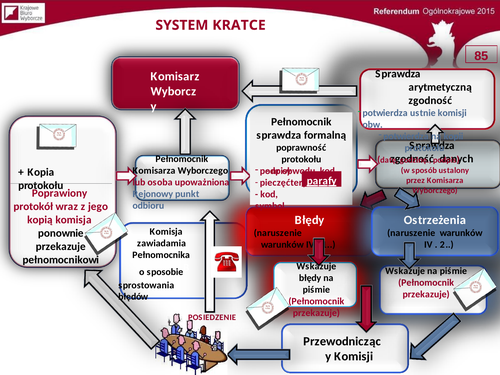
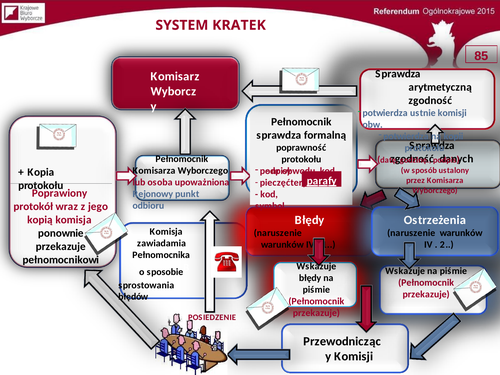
KRATCE: KRATCE -> KRATEK (239, 25)
